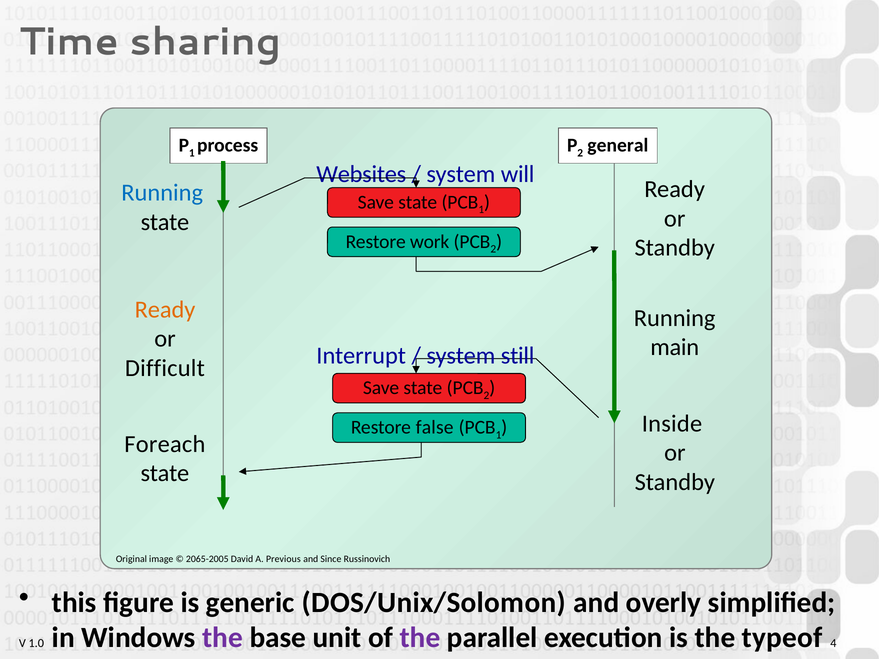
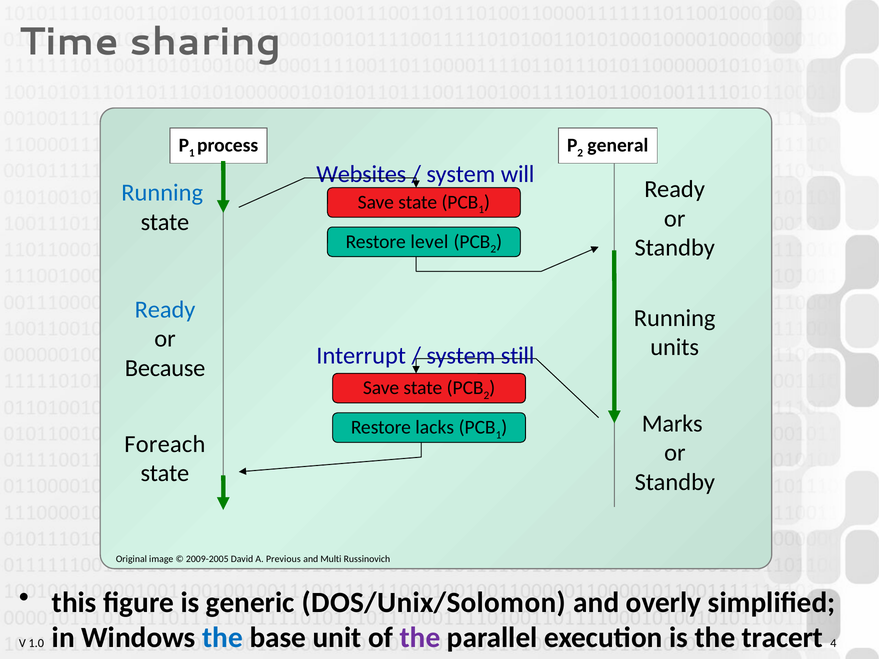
work: work -> level (429, 242)
Ready colour: orange -> blue (165, 310)
main: main -> units (675, 348)
Difficult: Difficult -> Because (165, 368)
Inside: Inside -> Marks (672, 424)
false: false -> lacks (435, 427)
2065-2005: 2065-2005 -> 2009-2005 (207, 559)
Since: Since -> Multi (331, 559)
the colour: purple -> blue (223, 638)
typeof: typeof -> tracert (782, 638)
